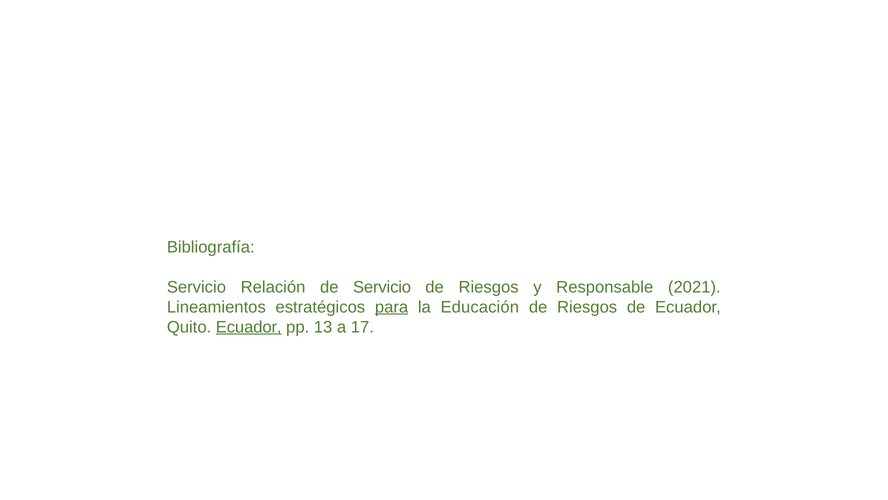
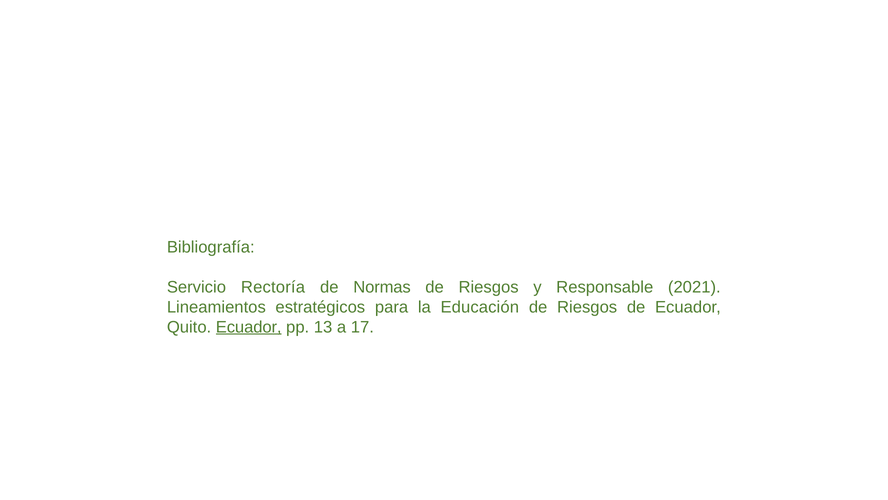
Relación: Relación -> Rectoría (273, 287)
de Servicio: Servicio -> Normas (382, 287)
para underline: present -> none (392, 307)
